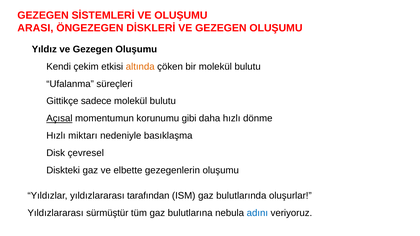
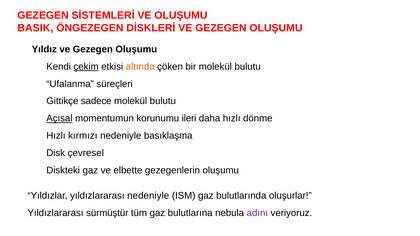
ARASI: ARASI -> BASIK (35, 28)
çekim underline: none -> present (86, 67)
gibi: gibi -> ileri (189, 119)
miktarı: miktarı -> kırmızı (83, 136)
yıldızlararası tarafından: tarafından -> nedeniyle (148, 196)
adını colour: blue -> purple (257, 213)
